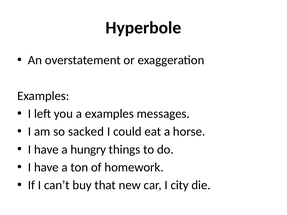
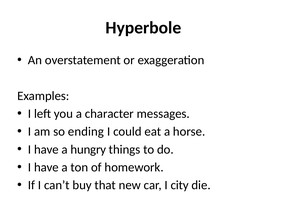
a examples: examples -> character (109, 114)
sacked: sacked -> ending (86, 132)
